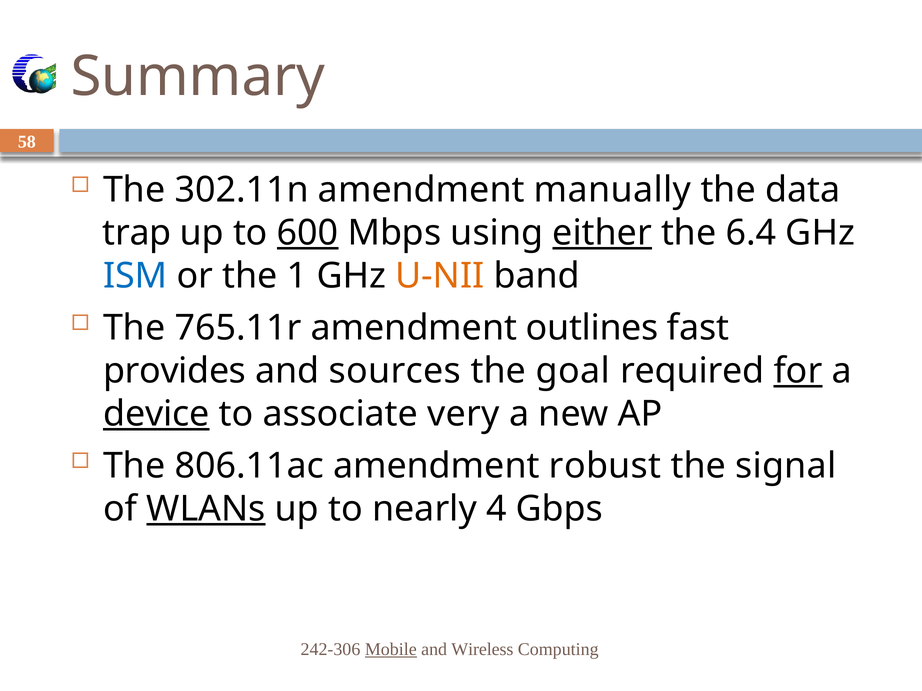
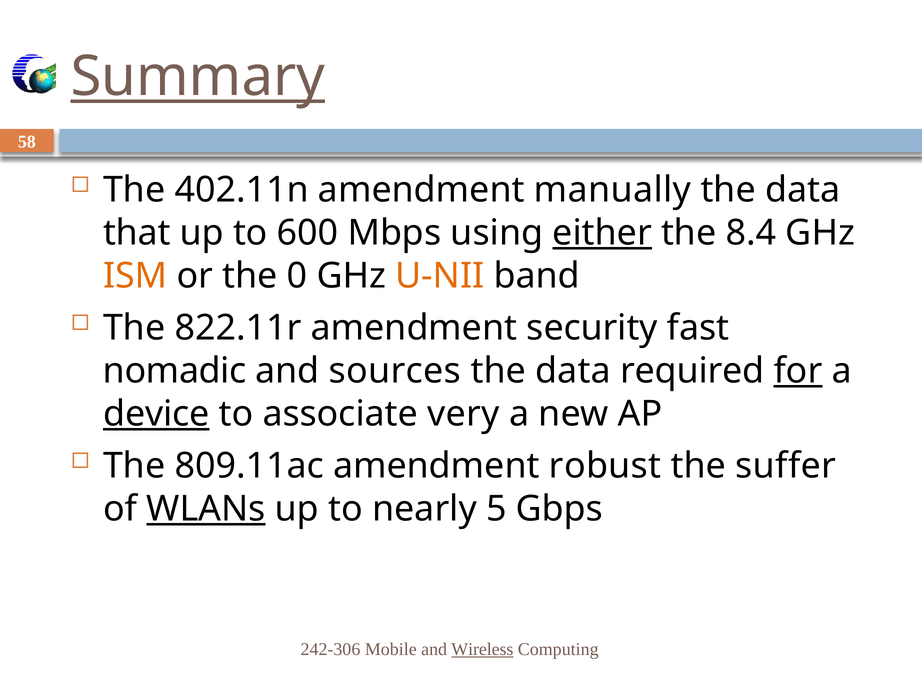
Summary underline: none -> present (198, 77)
302.11n: 302.11n -> 402.11n (242, 190)
trap: trap -> that (137, 233)
600 underline: present -> none (308, 233)
6.4: 6.4 -> 8.4 (751, 233)
ISM colour: blue -> orange (135, 276)
1: 1 -> 0 (297, 276)
765.11r: 765.11r -> 822.11r (238, 328)
outlines: outlines -> security (592, 328)
provides: provides -> nomadic (175, 371)
goal: goal -> data (573, 371)
806.11ac: 806.11ac -> 809.11ac (249, 466)
signal: signal -> suffer (786, 466)
4: 4 -> 5 (496, 509)
Mobile underline: present -> none (391, 650)
Wireless underline: none -> present (482, 650)
